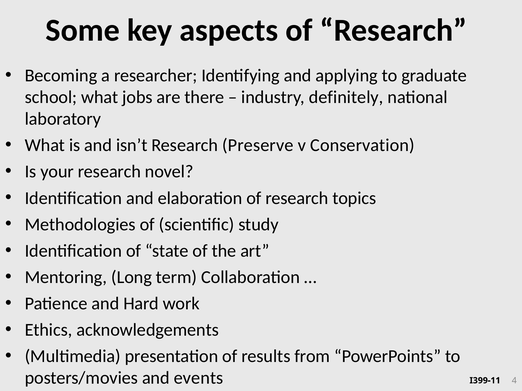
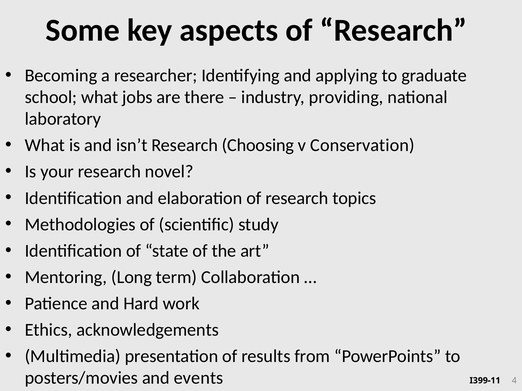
definitely: definitely -> providing (346, 97)
Preserve: Preserve -> Choosing (258, 146)
